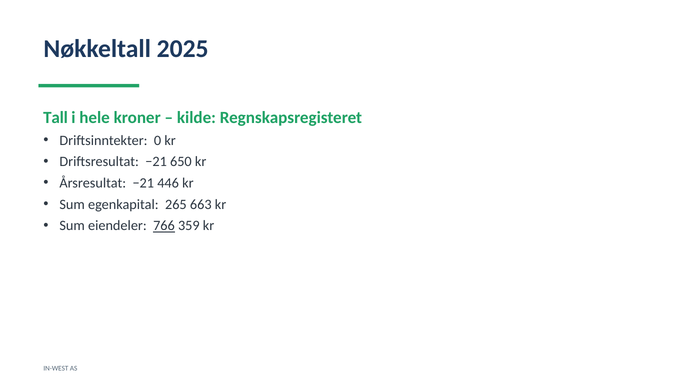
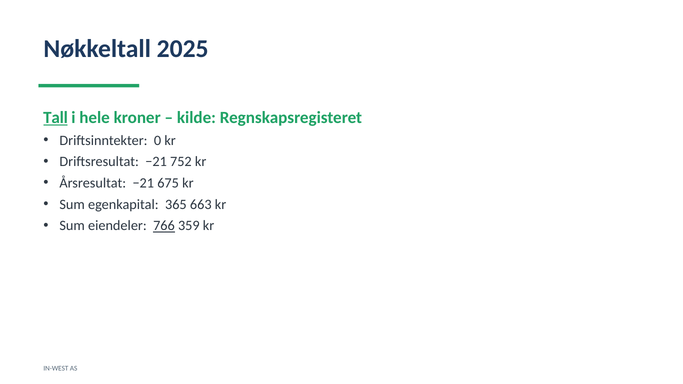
Tall underline: none -> present (55, 118)
650: 650 -> 752 (181, 162)
446: 446 -> 675 (168, 183)
265: 265 -> 365 (176, 205)
